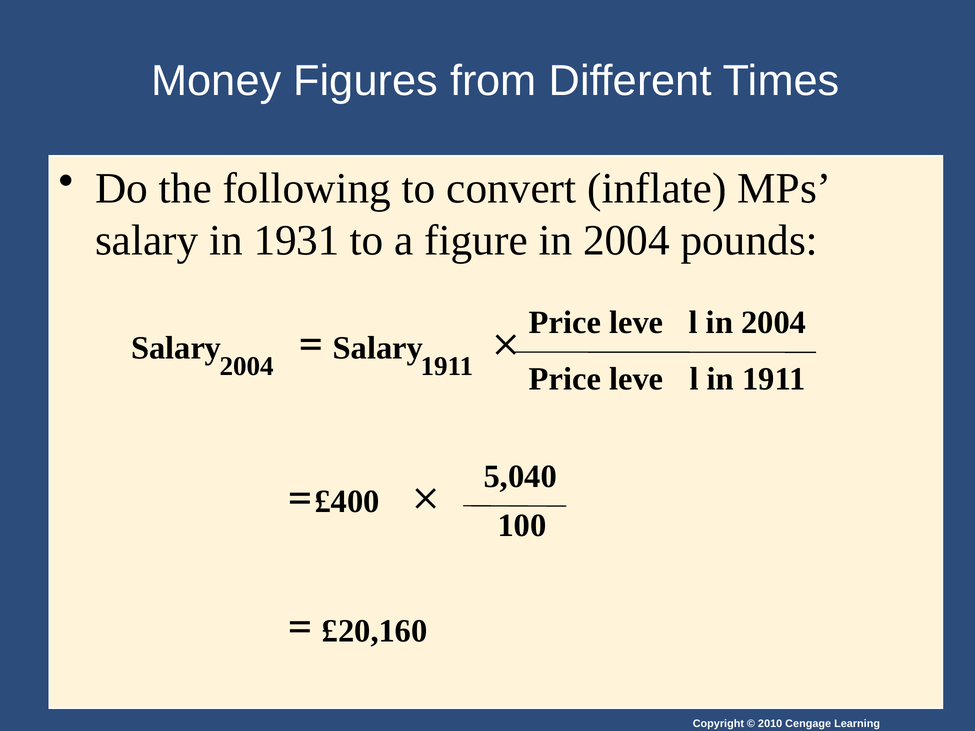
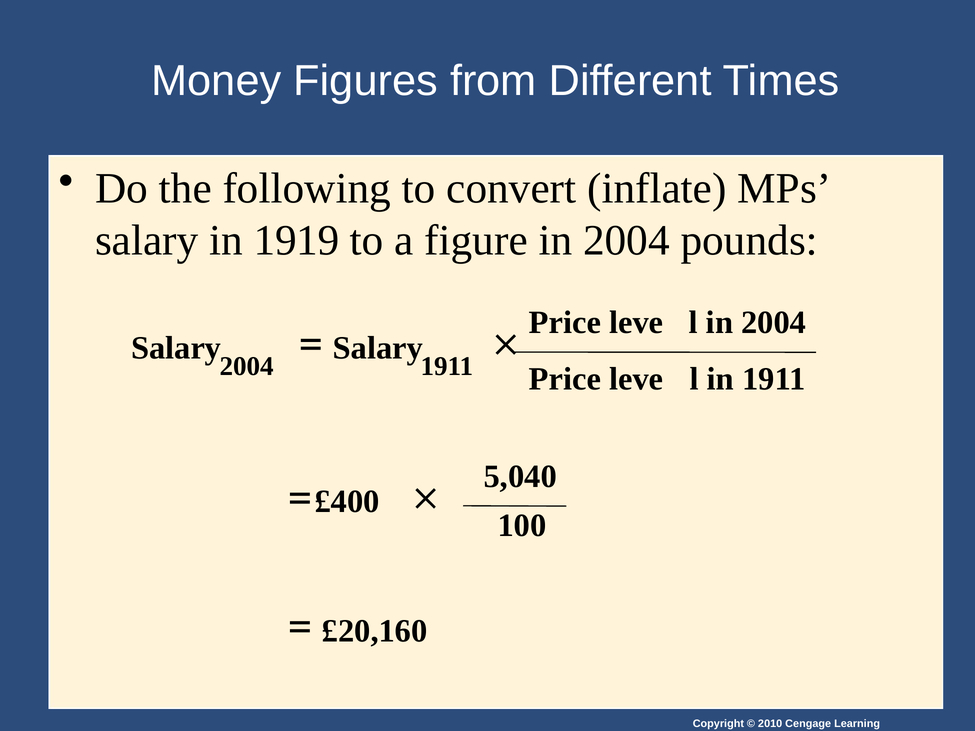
1931: 1931 -> 1919 (297, 240)
